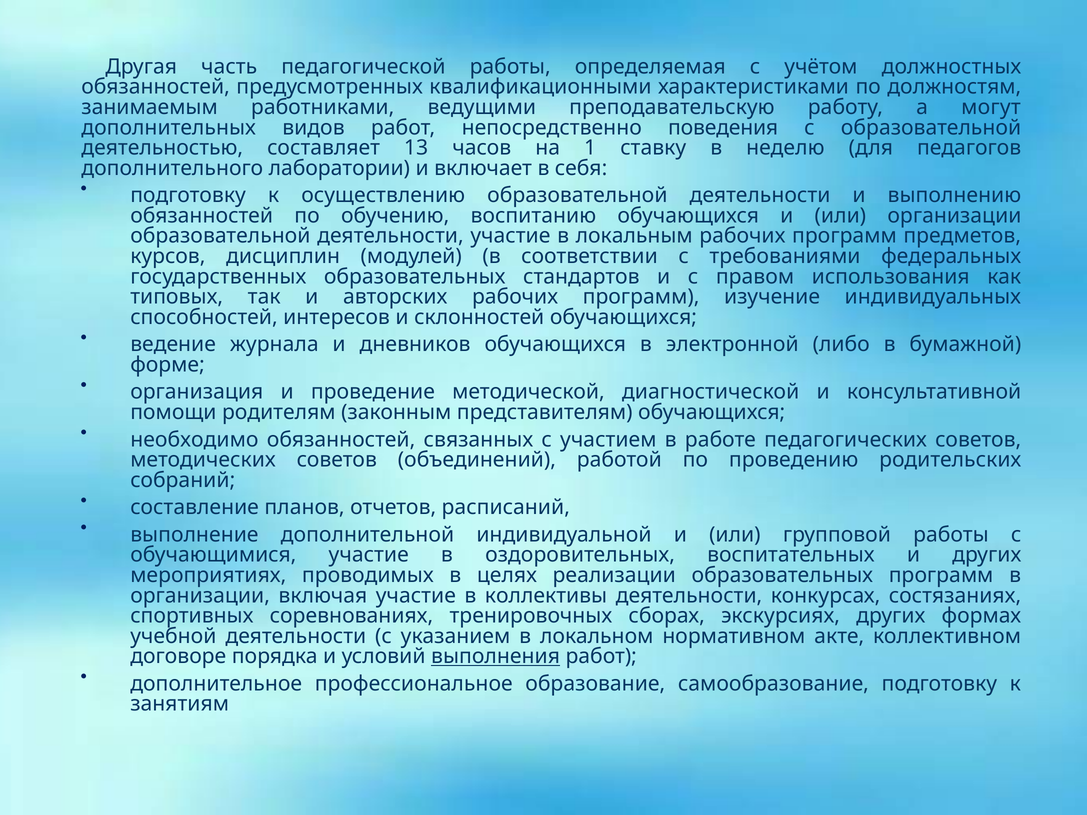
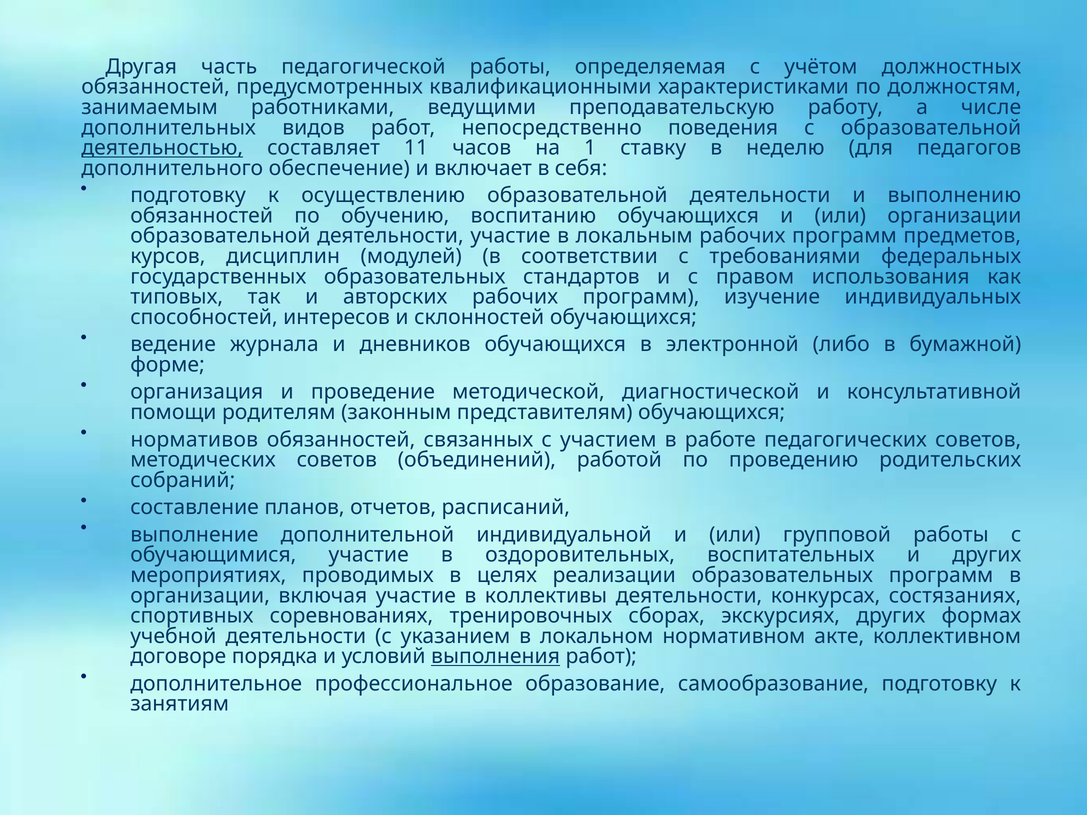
могут: могут -> числе (991, 107)
деятельностью underline: none -> present (162, 148)
13: 13 -> 11 (416, 148)
лаборатории: лаборатории -> обеспечение (339, 168)
необходимо: необходимо -> нормативов (194, 440)
